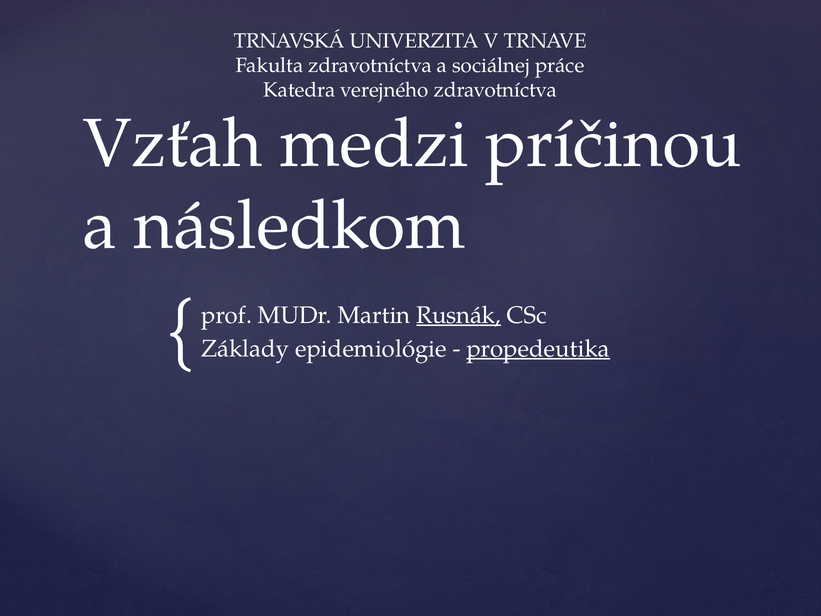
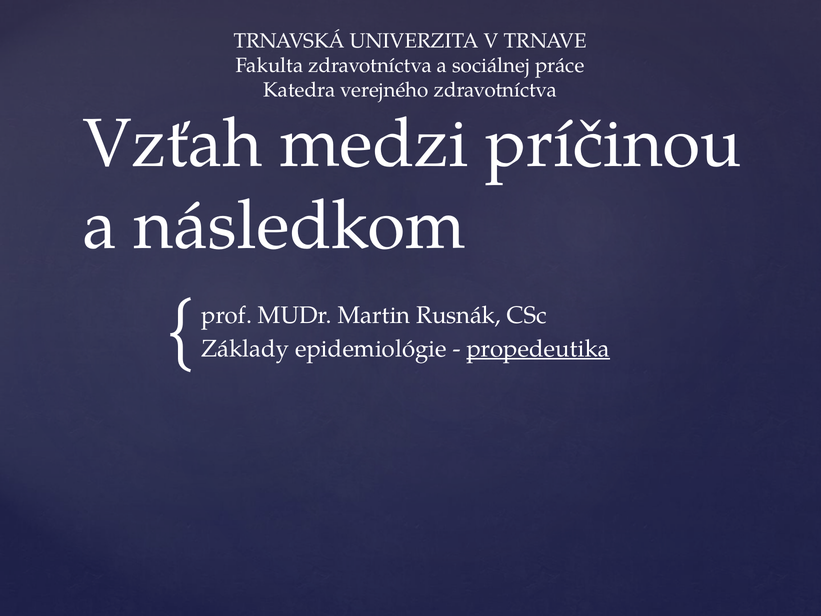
Rusnák underline: present -> none (459, 315)
